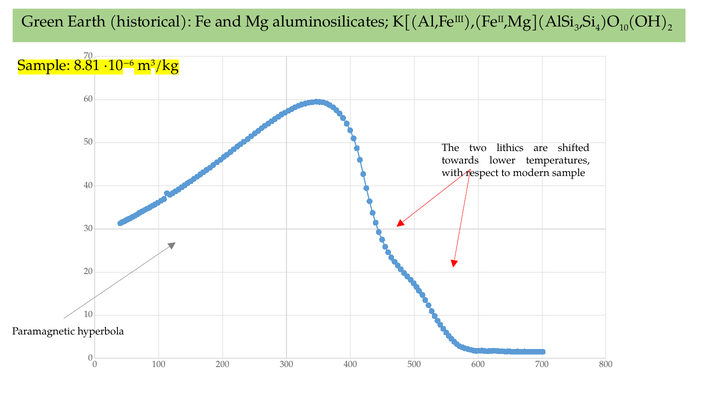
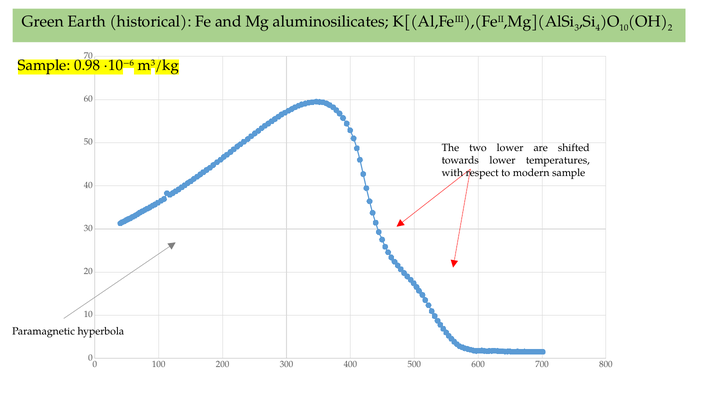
8.81: 8.81 -> 0.98 (87, 65)
two lithics: lithics -> lower (510, 148)
